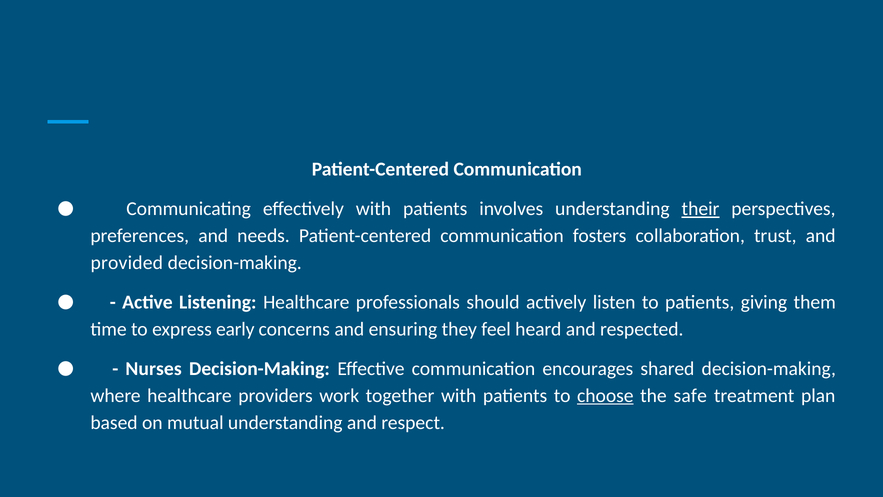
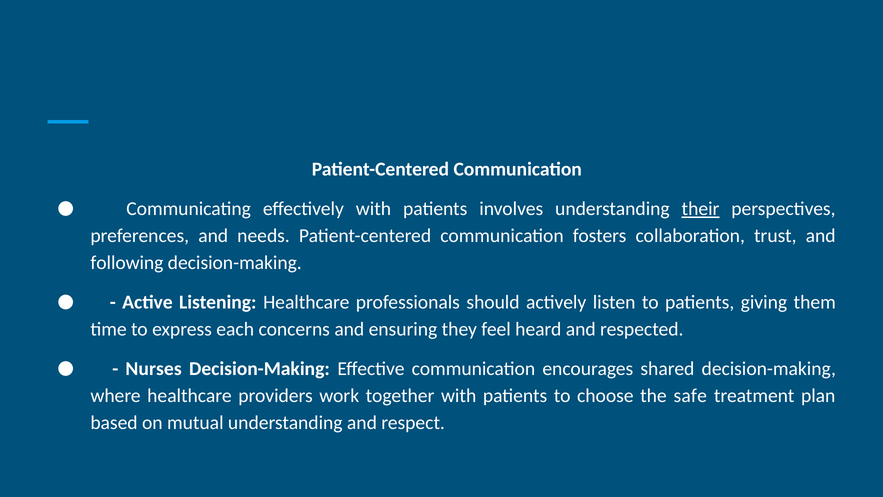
provided: provided -> following (127, 263)
early: early -> each (235, 329)
choose underline: present -> none (605, 395)
